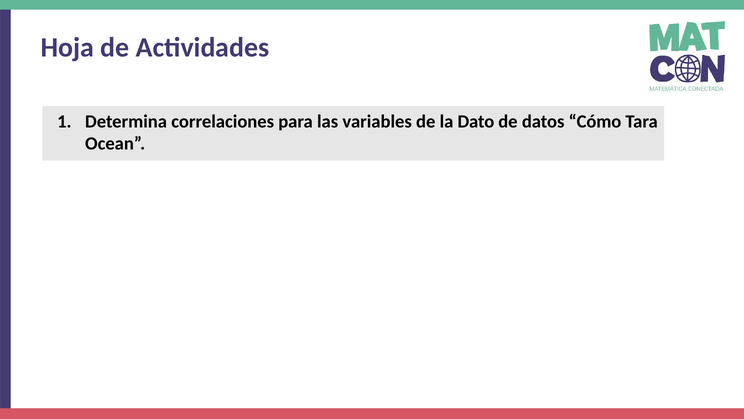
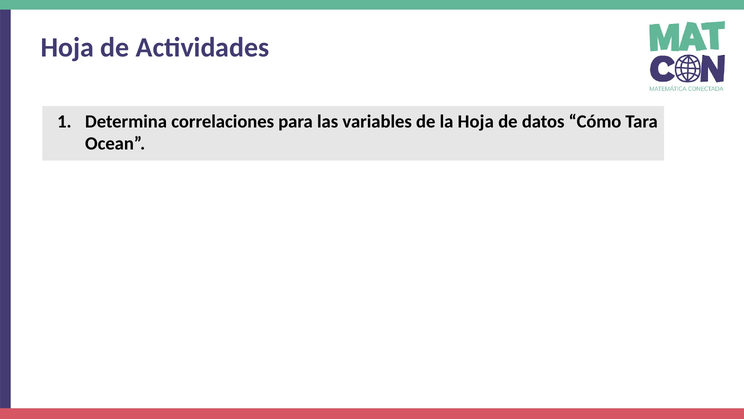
la Dato: Dato -> Hoja (476, 121)
